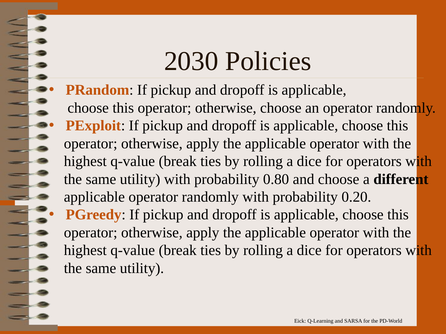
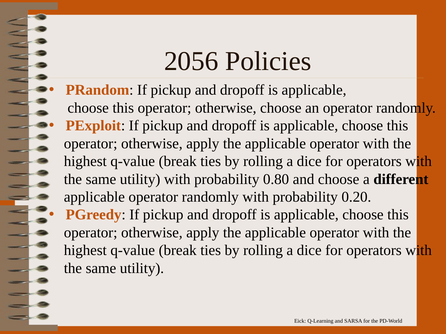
2030: 2030 -> 2056 (191, 61)
